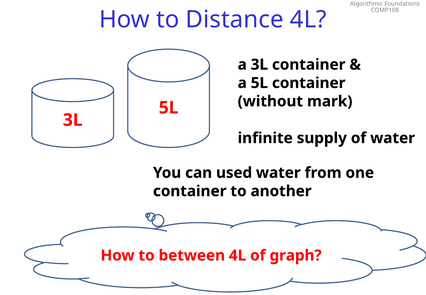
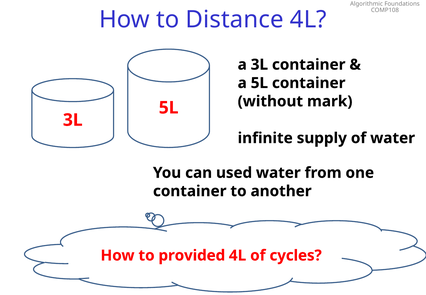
between: between -> provided (192, 255)
graph: graph -> cycles (296, 255)
